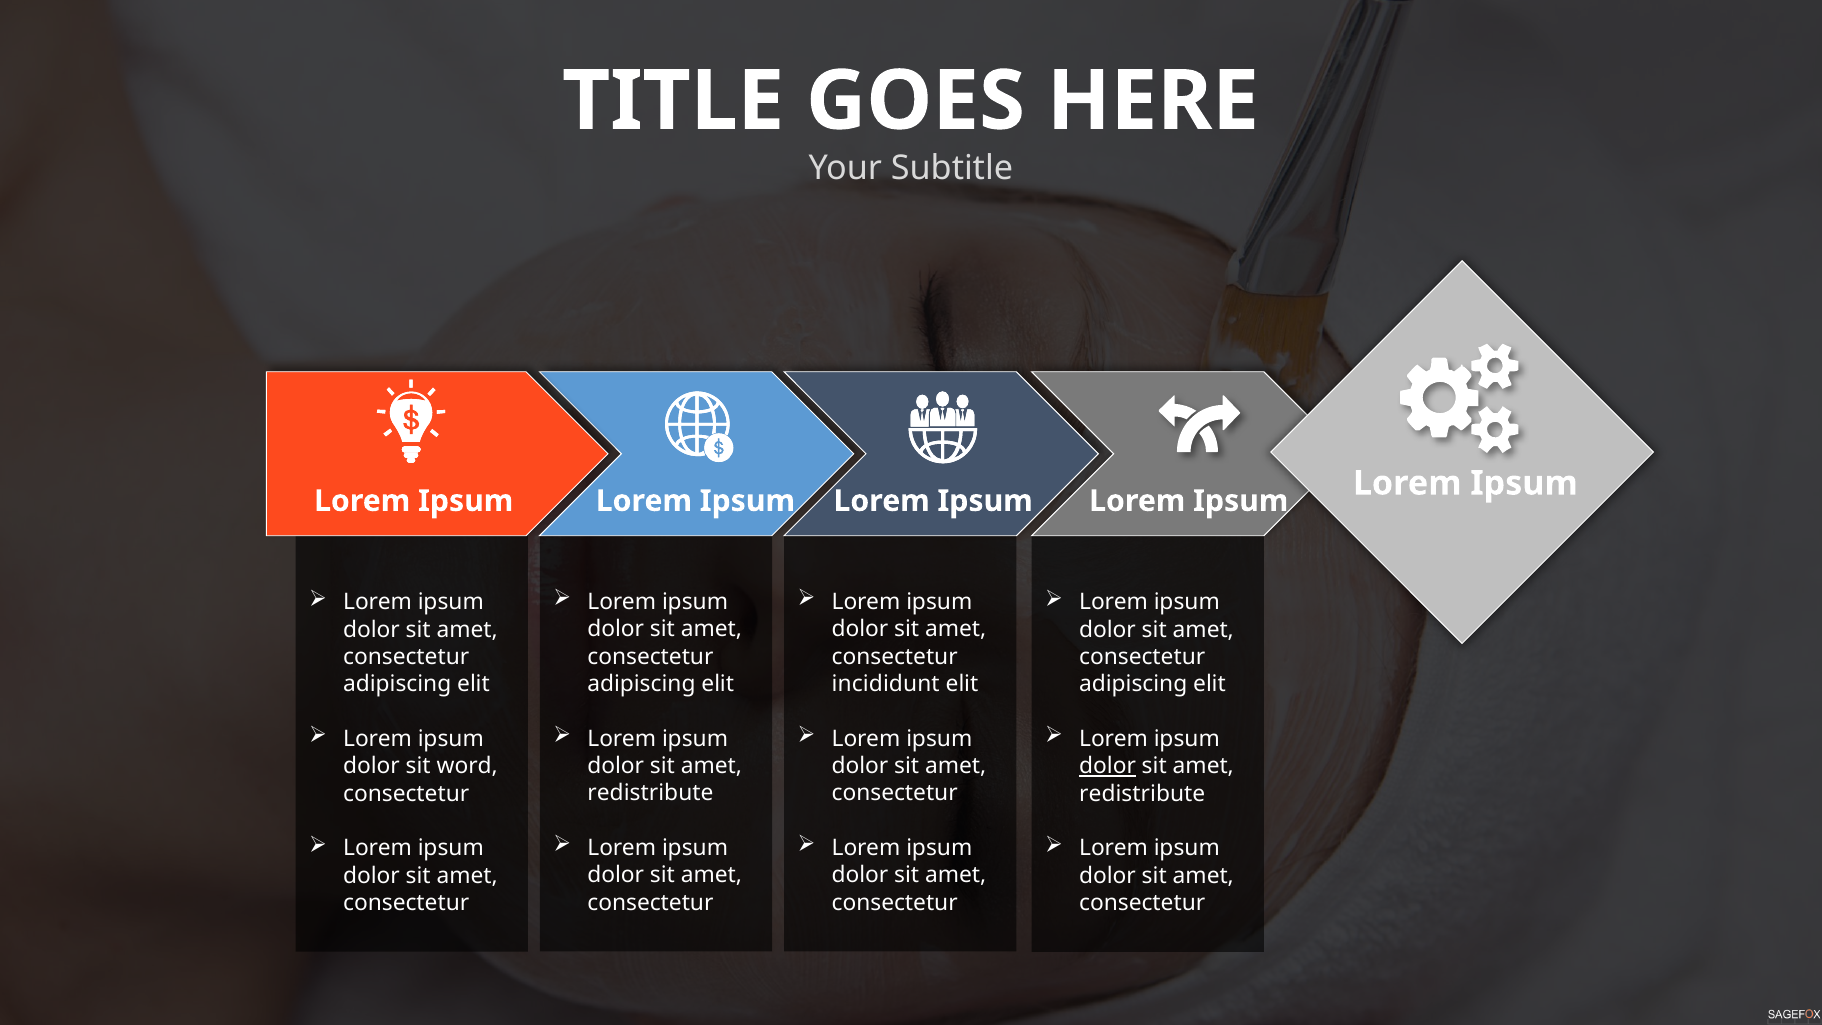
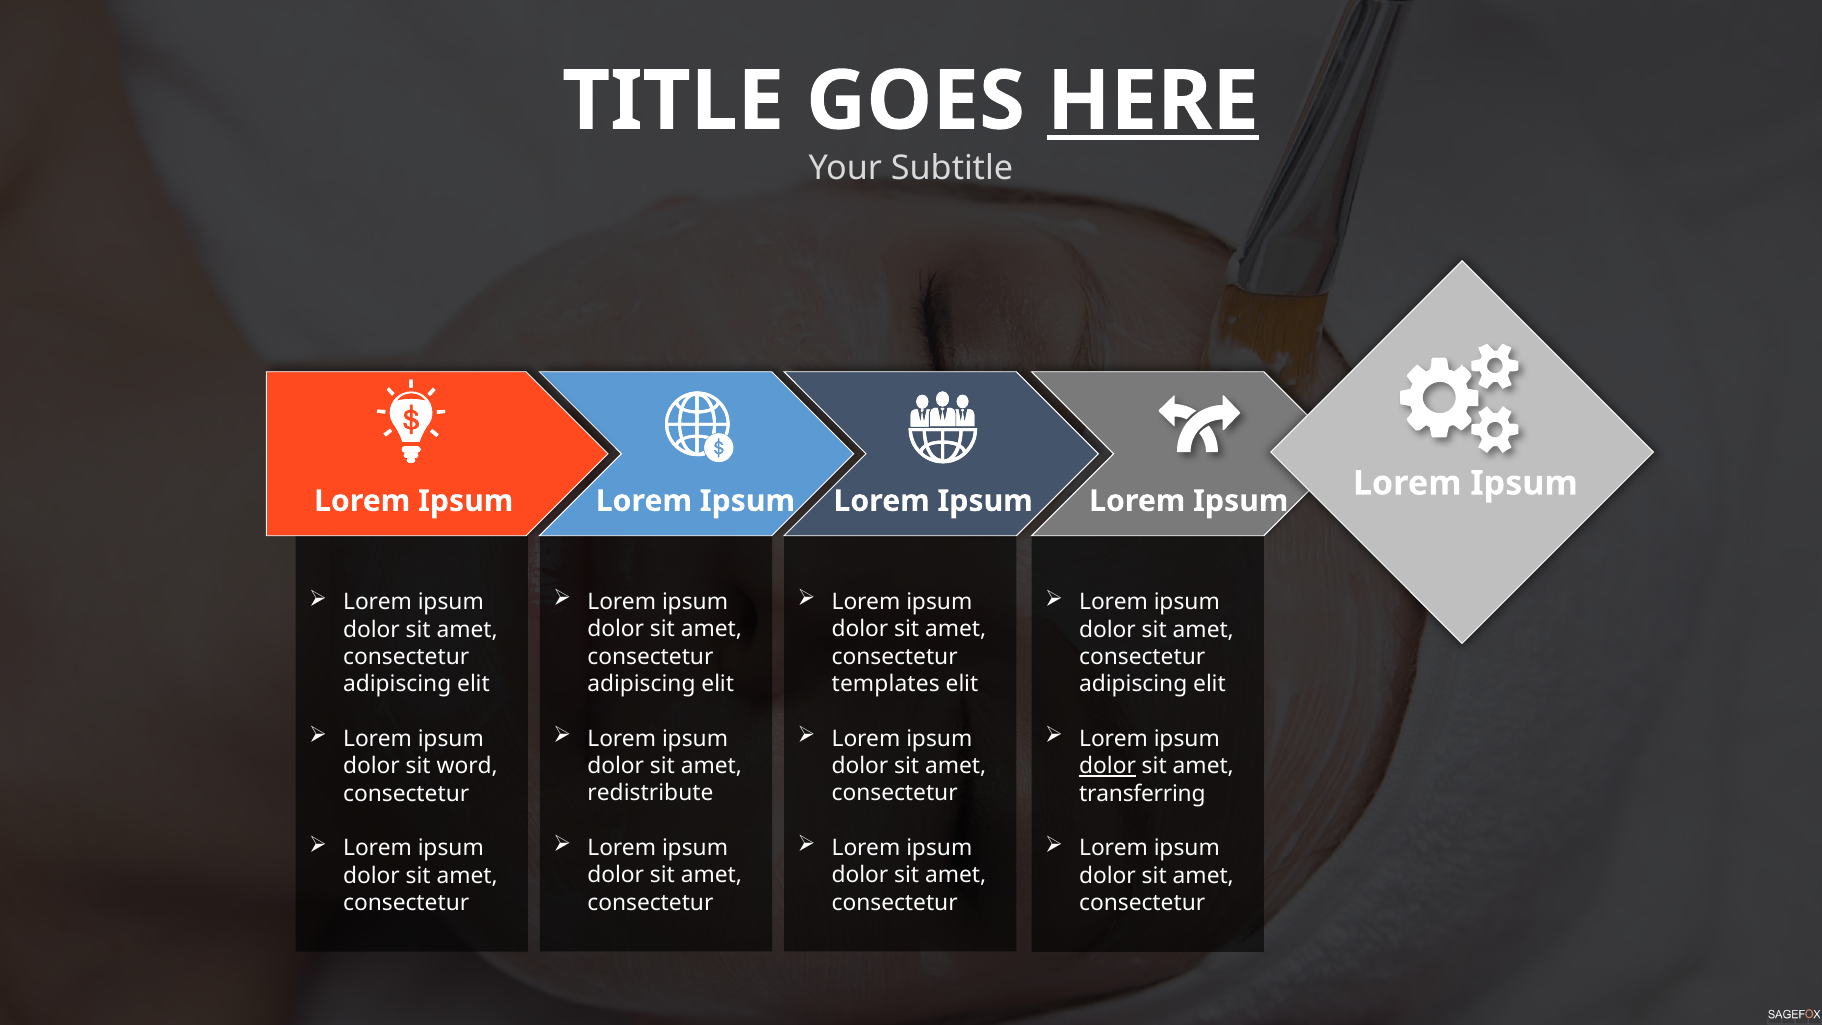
HERE underline: none -> present (1153, 101)
incididunt: incididunt -> templates (886, 684)
redistribute: redistribute -> transferring (1142, 794)
